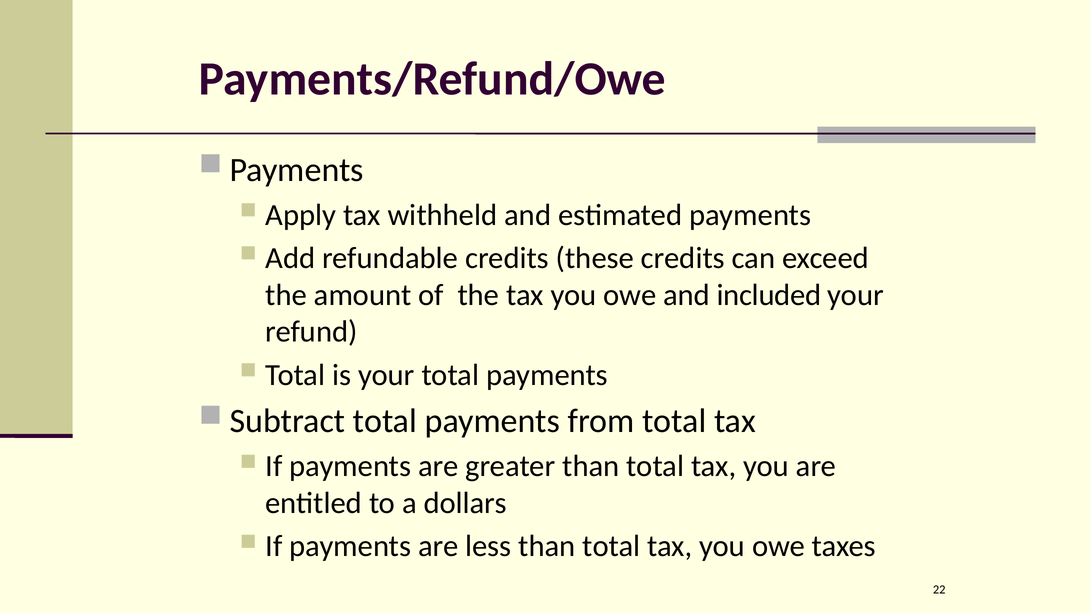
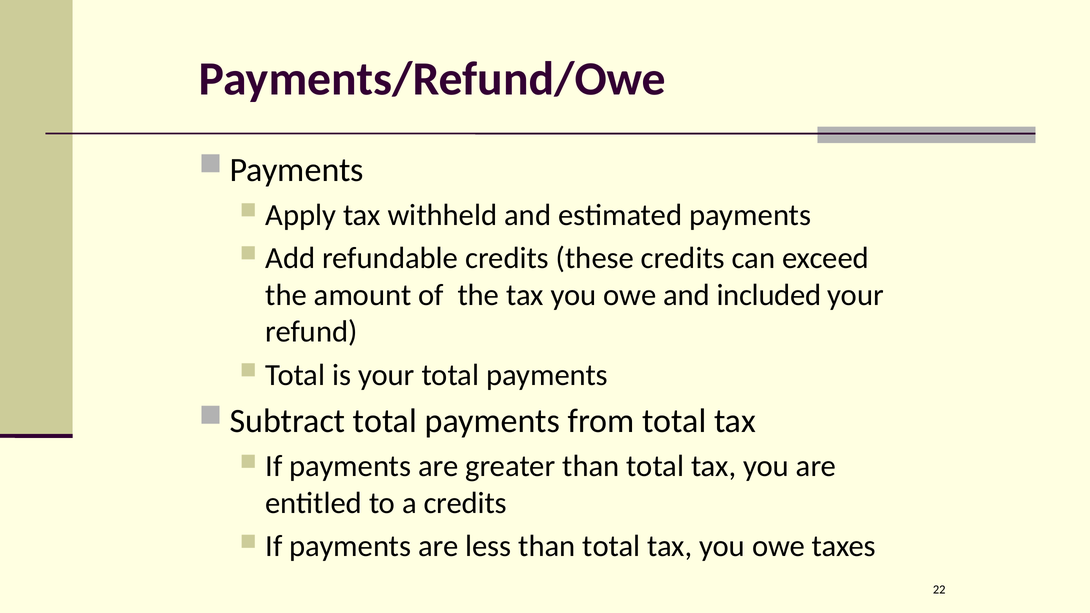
a dollars: dollars -> credits (465, 503)
